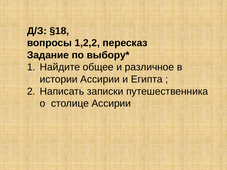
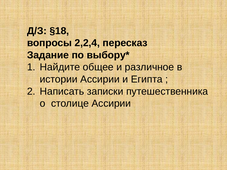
1,2,2: 1,2,2 -> 2,2,4 (87, 43)
